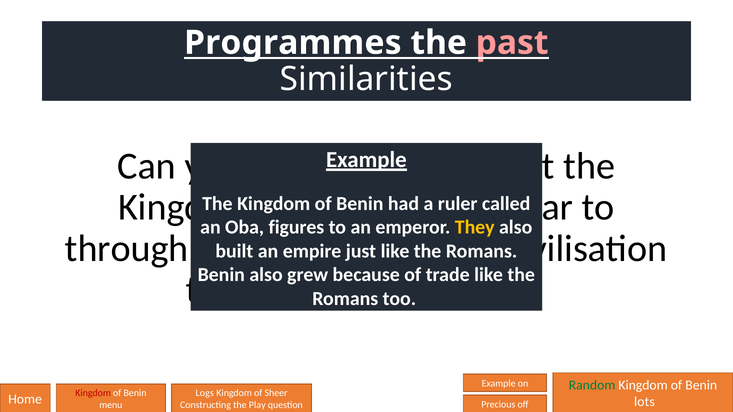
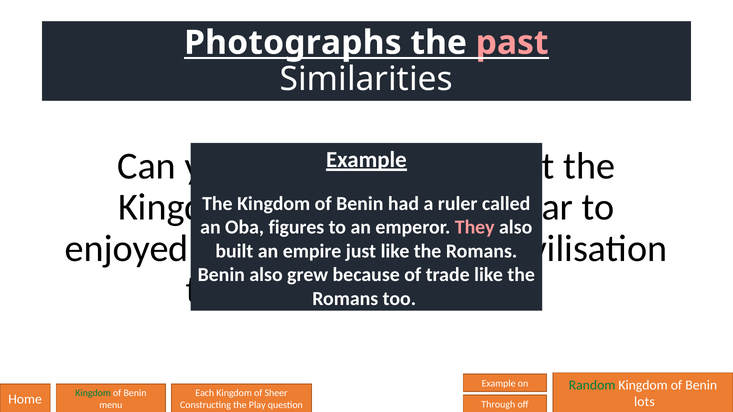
Programmes: Programmes -> Photographs (293, 43)
They colour: yellow -> pink (475, 228)
through: through -> enjoyed (127, 249)
Kingdom colour: red -> green (93, 393)
Logs: Logs -> Each (205, 393)
Precious: Precious -> Through (498, 405)
